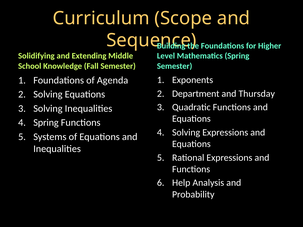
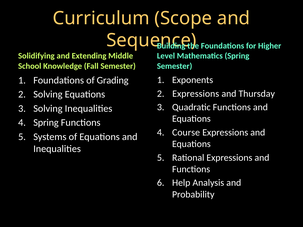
Agenda: Agenda -> Grading (113, 80)
Department: Department -> Expressions (196, 94)
Solving: Solving -> Course (186, 133)
